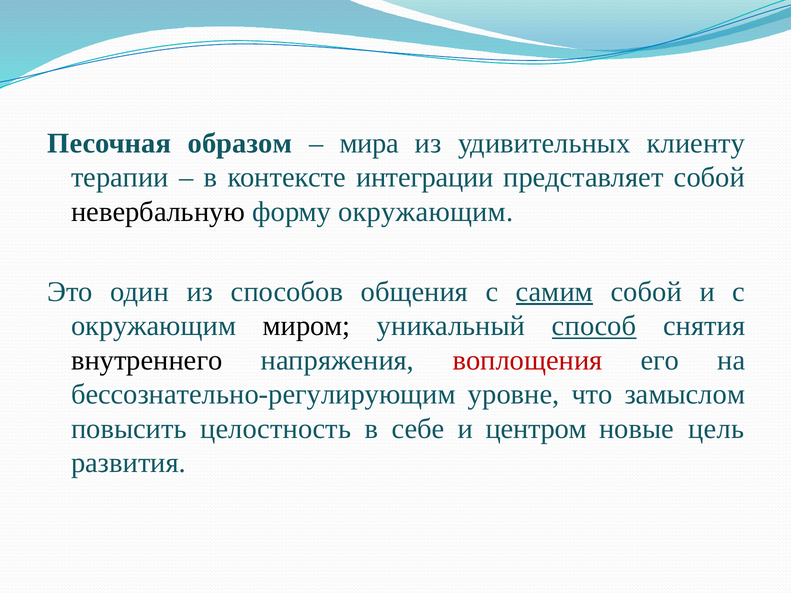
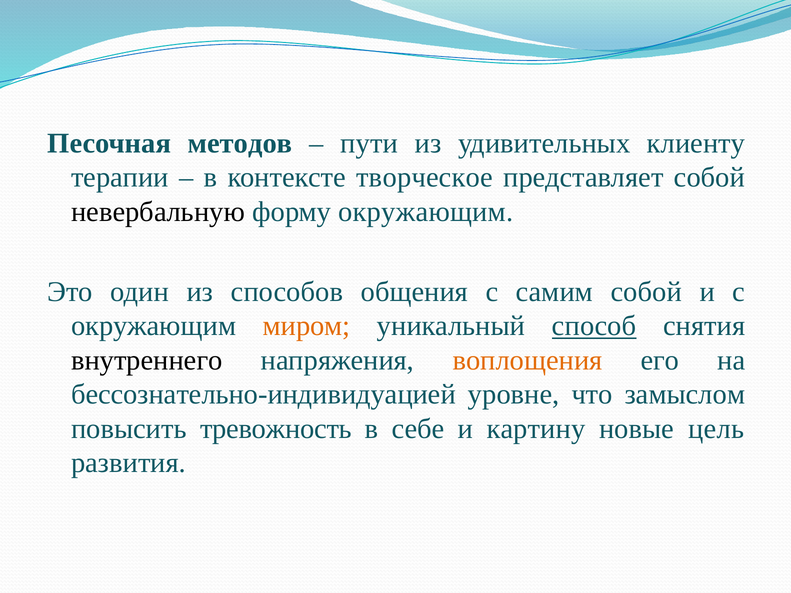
образом: образом -> методов (240, 143)
мира: мира -> пути (369, 143)
интеграции: интеграции -> творческое (425, 178)
самим underline: present -> none (554, 292)
миром colour: black -> orange (307, 326)
воплощения colour: red -> orange (527, 360)
бессознательно-регулирующим: бессознательно-регулирующим -> бессознательно-индивидуацией (263, 395)
целостность: целостность -> тревожность (276, 429)
центром: центром -> картину (536, 429)
